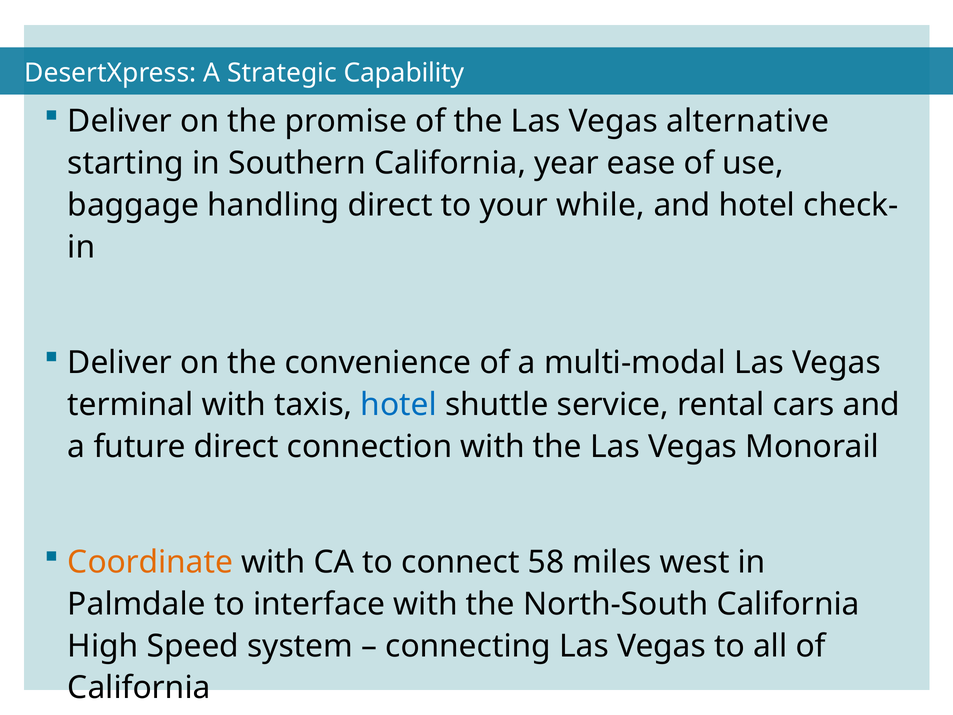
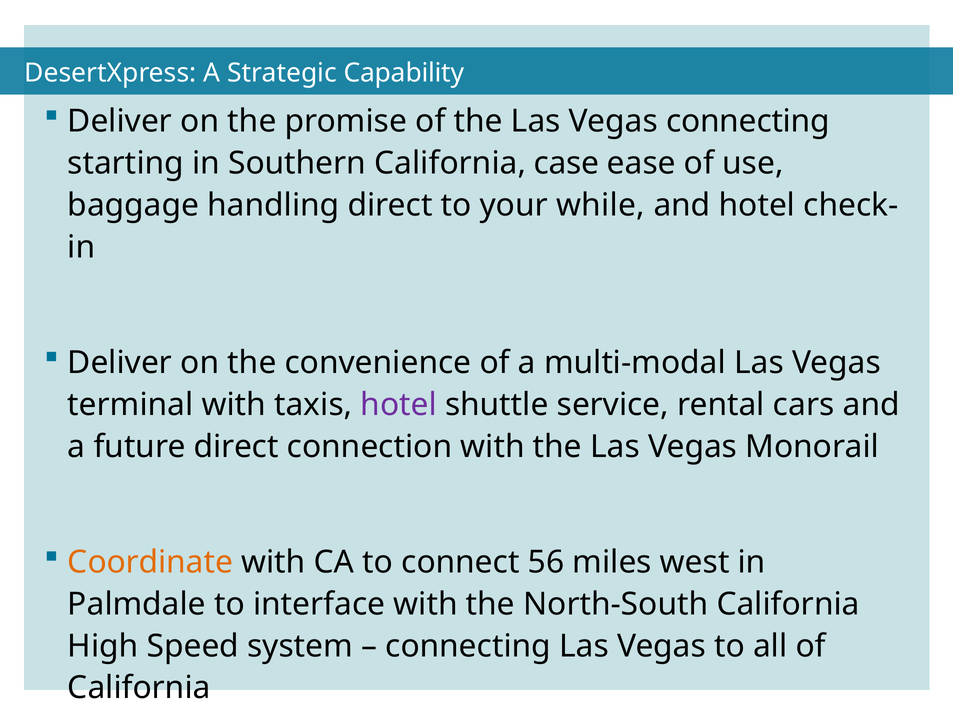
Vegas alternative: alternative -> connecting (748, 121)
year: year -> case (567, 163)
hotel colour: blue -> purple (399, 404)
58: 58 -> 56 (546, 562)
